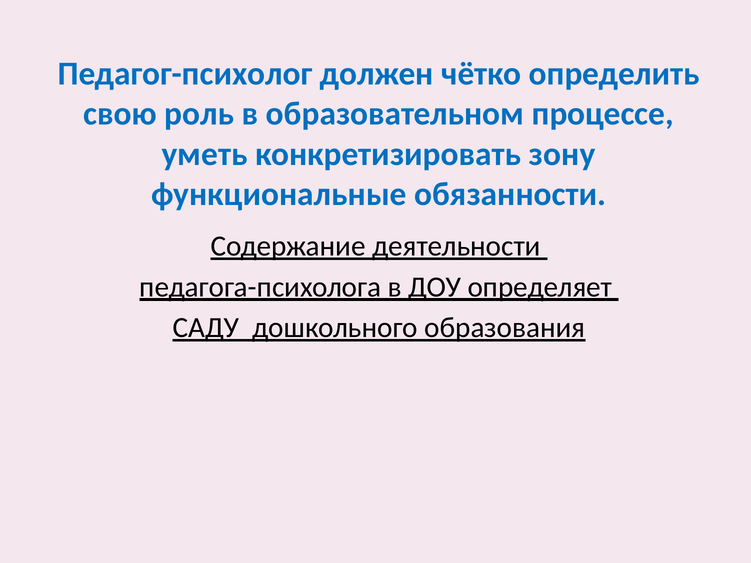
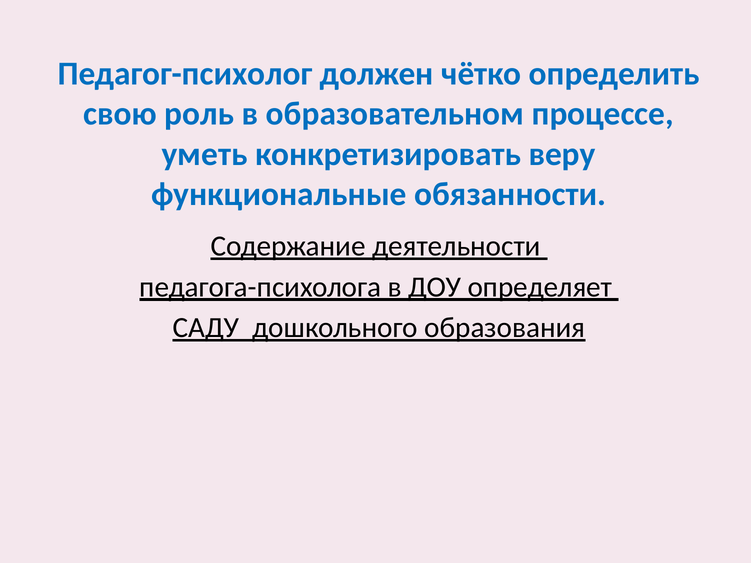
зону: зону -> веру (562, 154)
